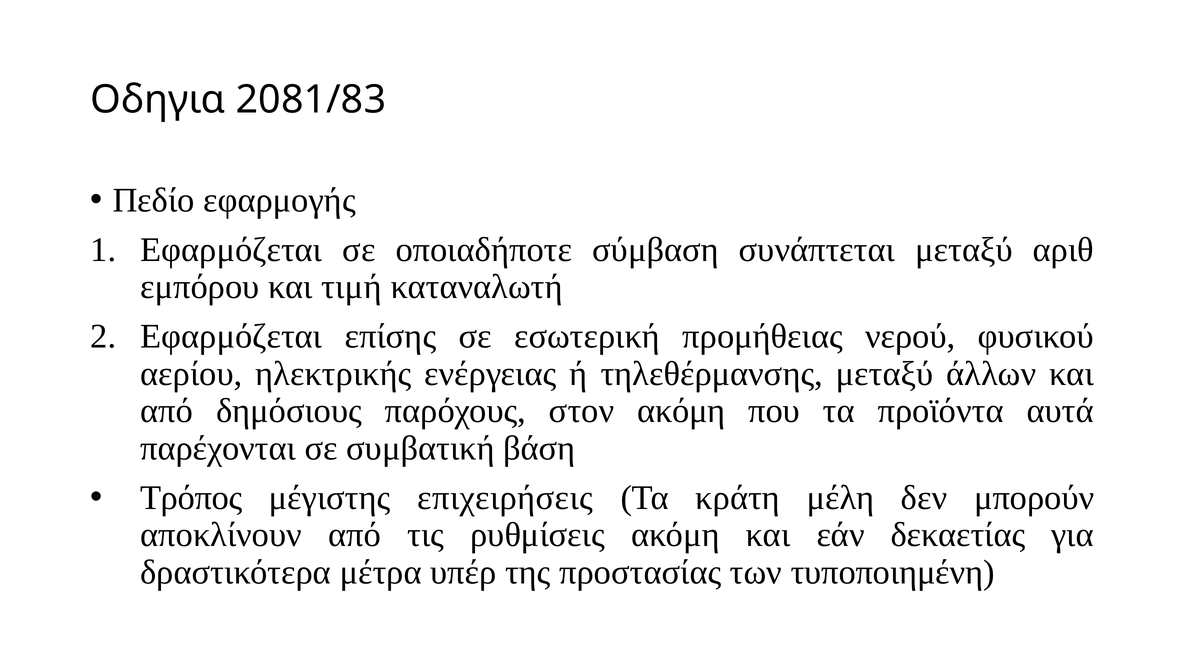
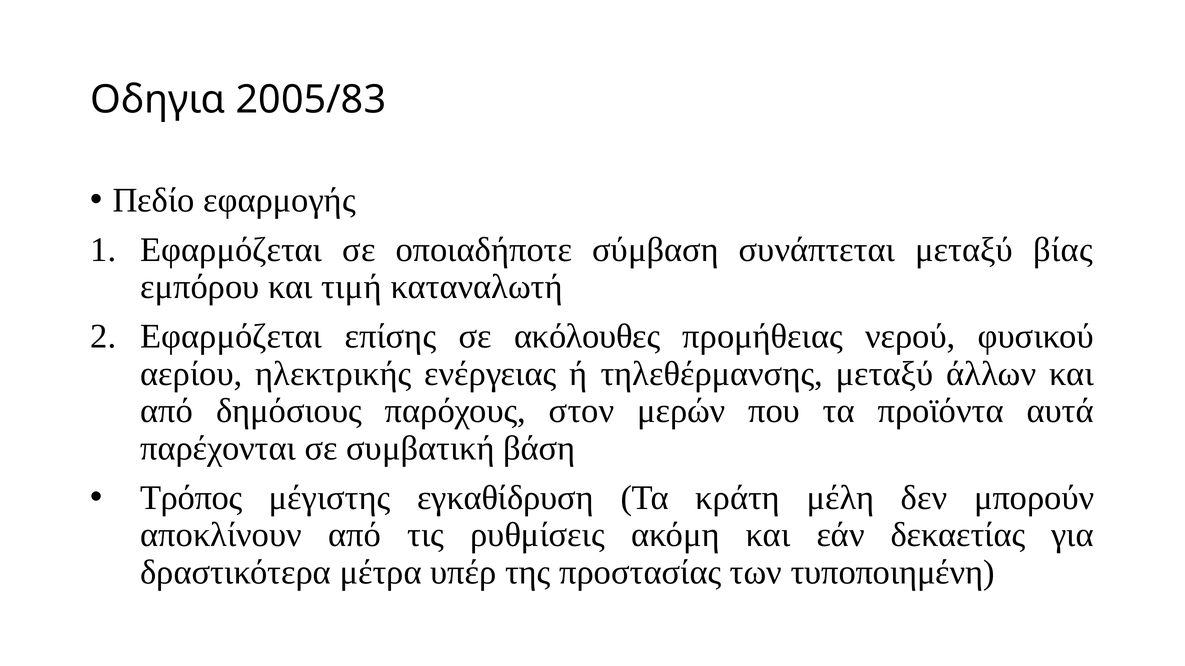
2081/83: 2081/83 -> 2005/83 (311, 100)
αριθ: αριθ -> βίας (1063, 250)
εσωτερική: εσωτερική -> ακόλουθες (587, 337)
στον ακόμη: ακόμη -> μερών (681, 411)
επιχειρήσεις: επιχειρήσεις -> εγκαθίδρυση (505, 498)
